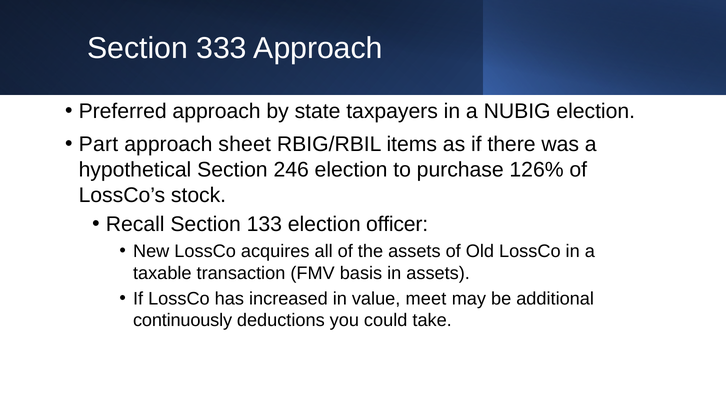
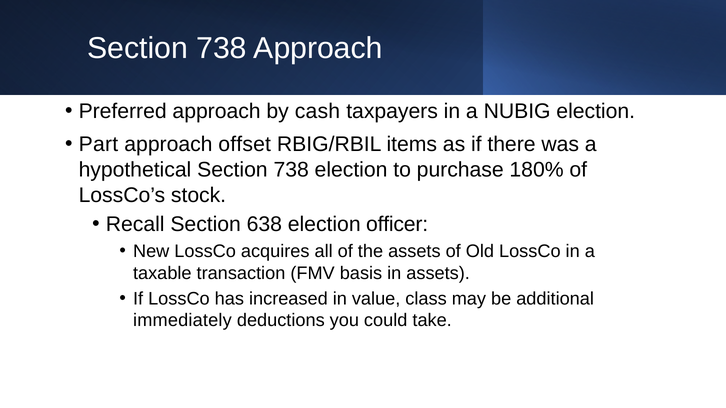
333: 333 -> 738 (221, 48)
state: state -> cash (317, 112)
sheet: sheet -> offset (245, 145)
hypothetical Section 246: 246 -> 738 (291, 170)
126%: 126% -> 180% (537, 170)
133: 133 -> 638 (264, 224)
meet: meet -> class (426, 299)
continuously: continuously -> immediately (182, 321)
